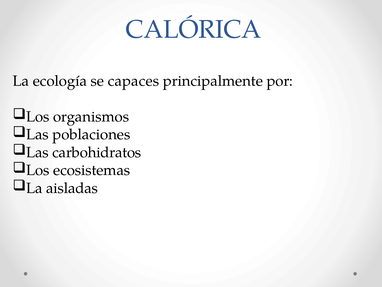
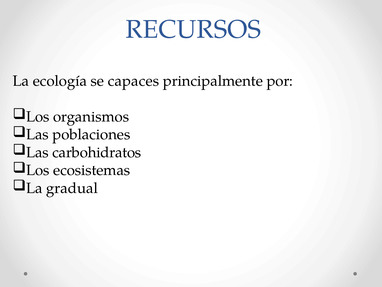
CALÓRICA: CALÓRICA -> RECURSOS (193, 29)
aisladas: aisladas -> gradual (72, 188)
